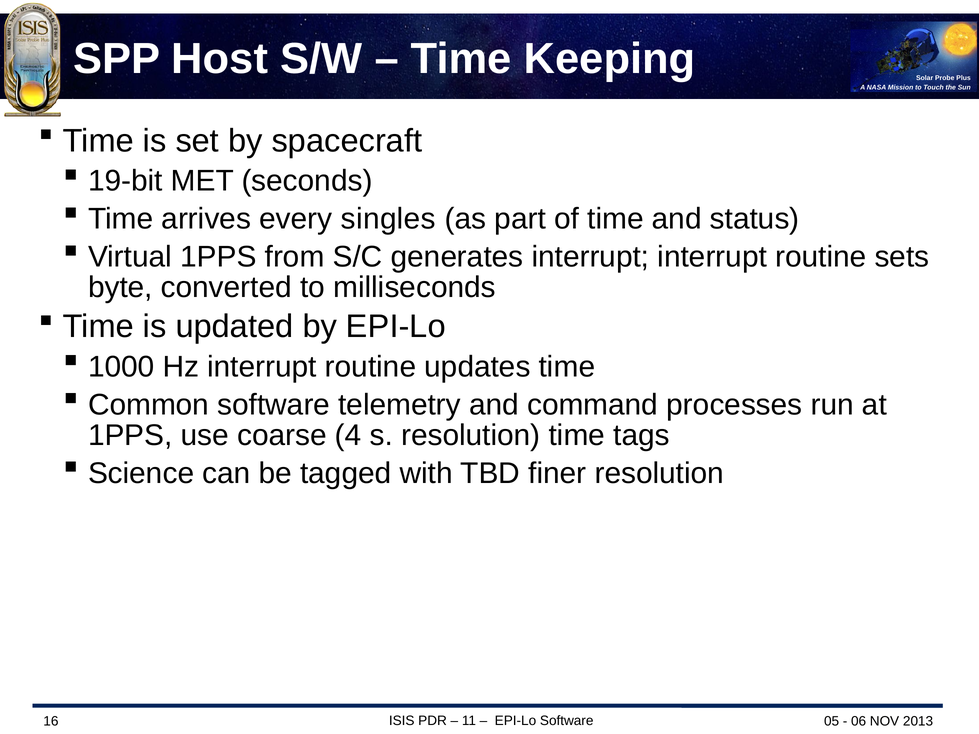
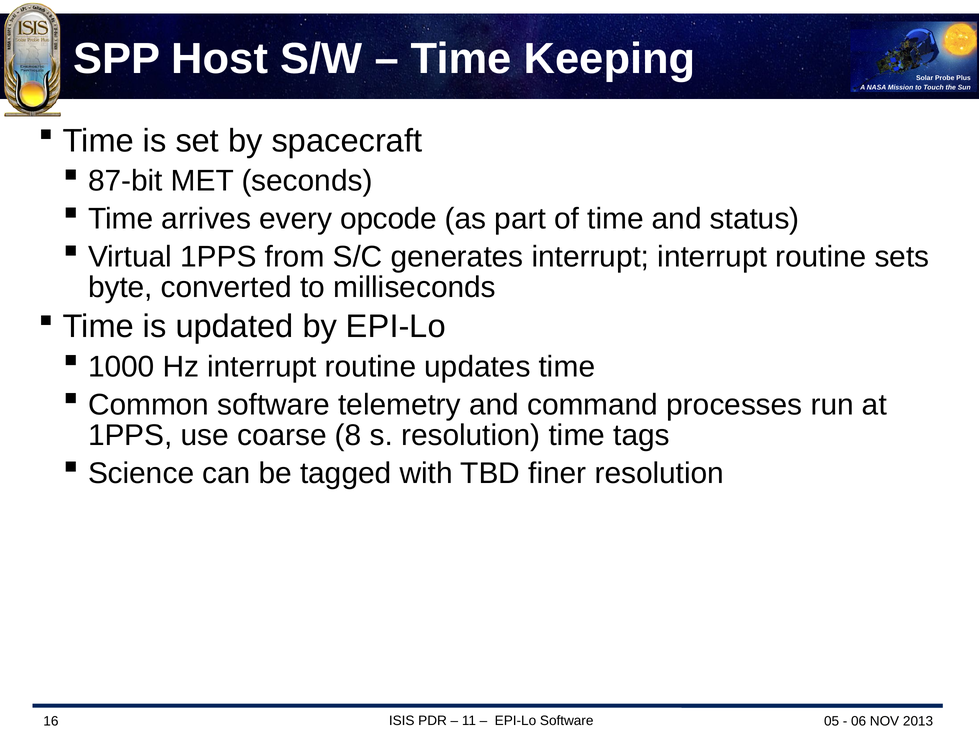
19-bit: 19-bit -> 87-bit (125, 181)
singles: singles -> opcode (389, 219)
4: 4 -> 8 (348, 435)
